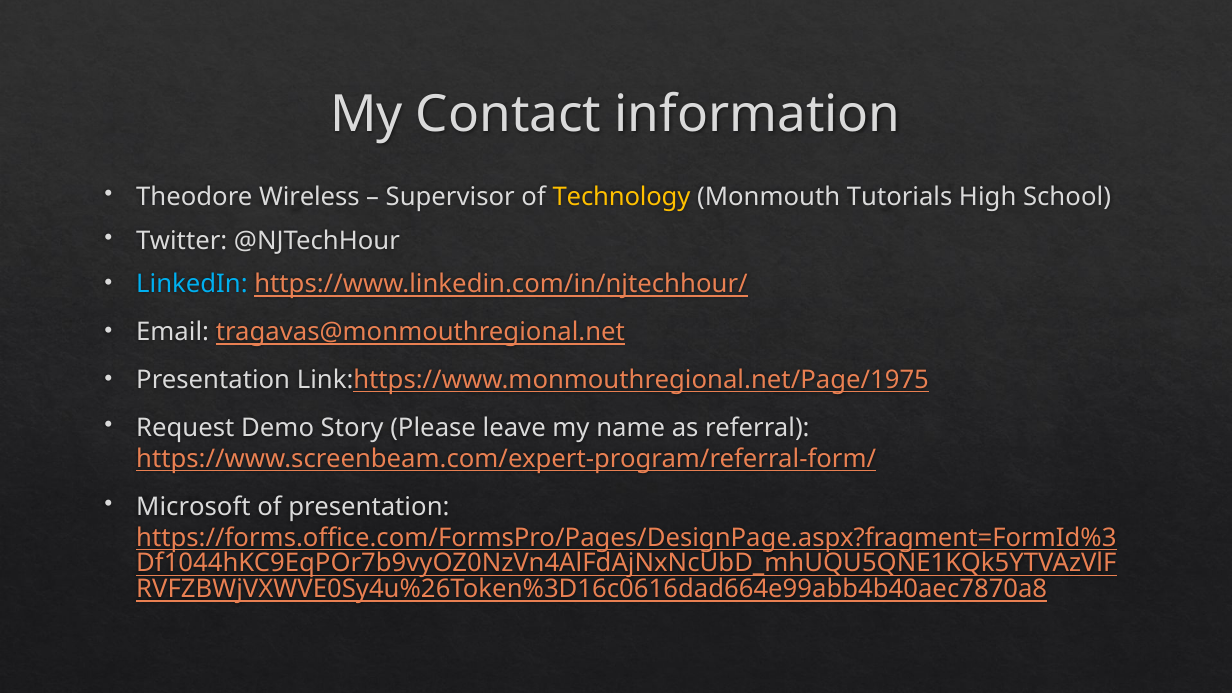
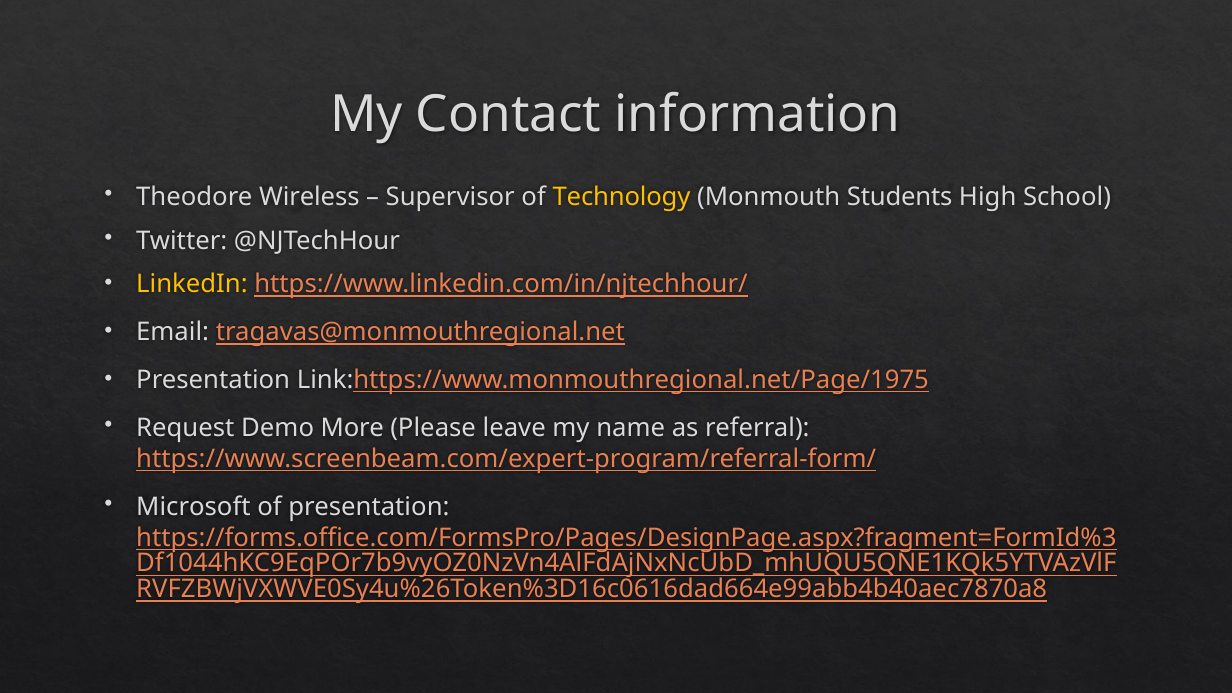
Tutorials: Tutorials -> Students (900, 197)
LinkedIn colour: light blue -> yellow (192, 284)
Story: Story -> More (352, 428)
